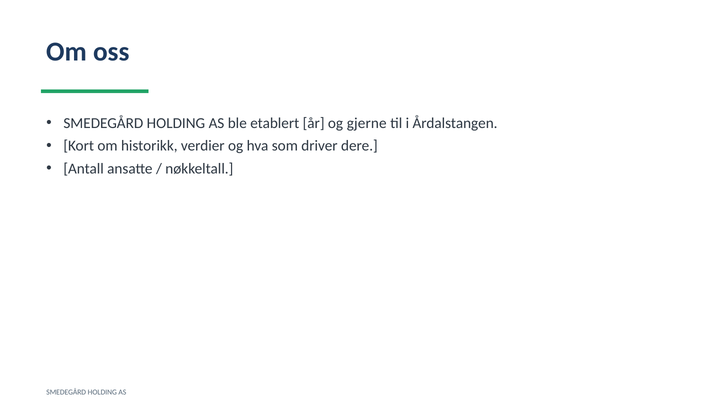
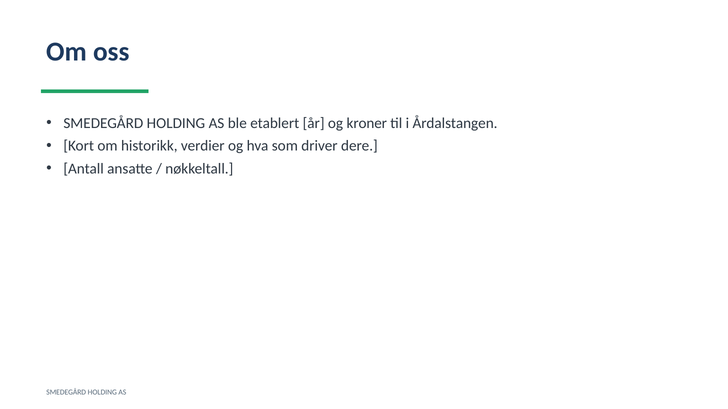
gjerne: gjerne -> kroner (367, 123)
